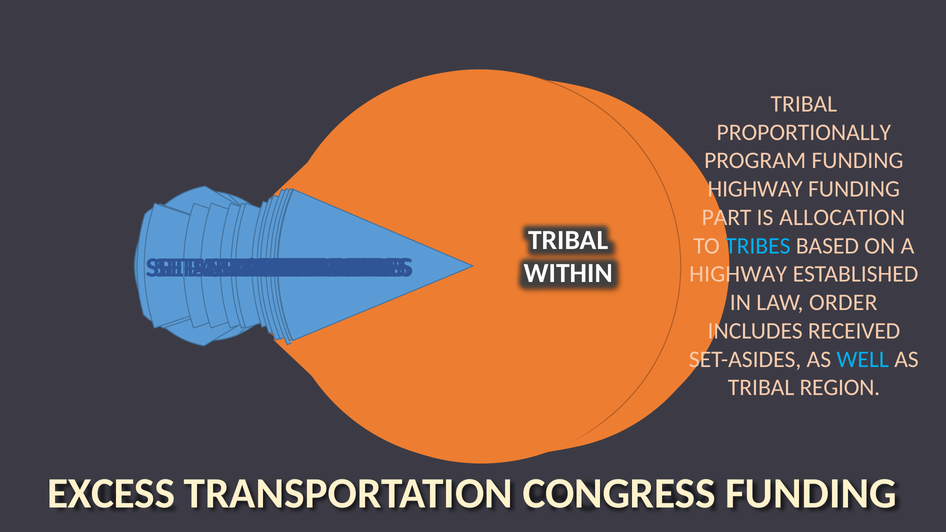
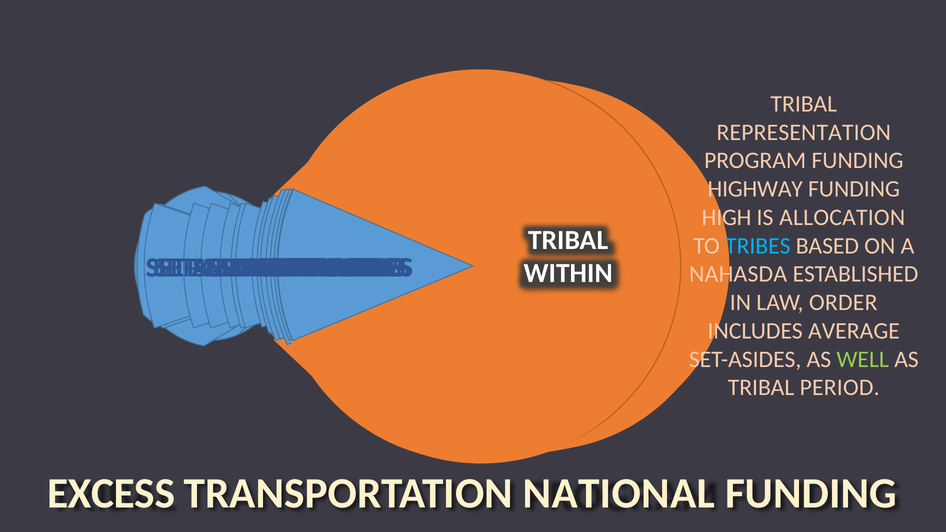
PROPORTIONALLY: PROPORTIONALLY -> REPRESENTATION (804, 132)
PART: PART -> HIGH (727, 217)
HIGHWAY: HIGHWAY -> NAHASDA (738, 274)
RECEIVED: RECEIVED -> AVERAGE (854, 331)
WELL colour: light blue -> light green (863, 359)
REGION: REGION -> PERIOD (840, 388)
CONGRESS: CONGRESS -> NATIONAL (619, 494)
